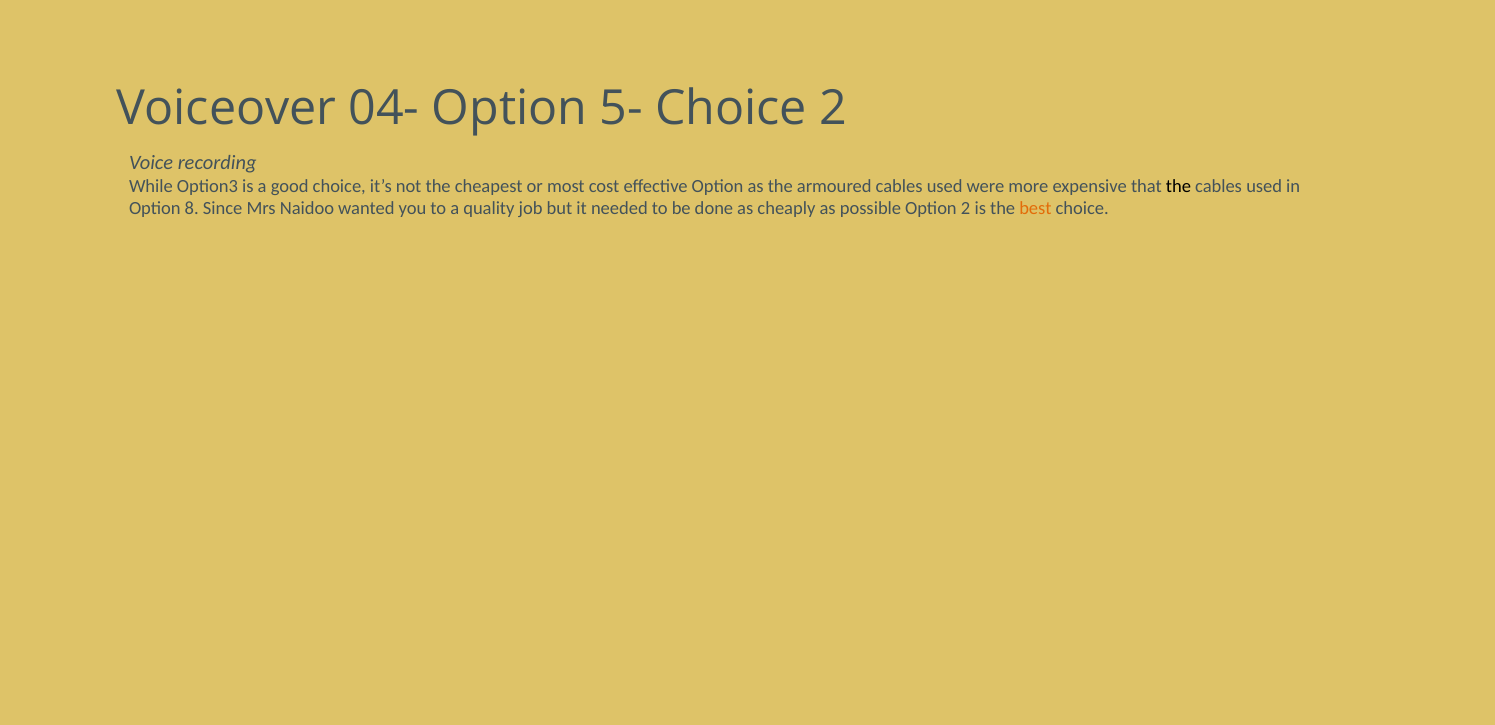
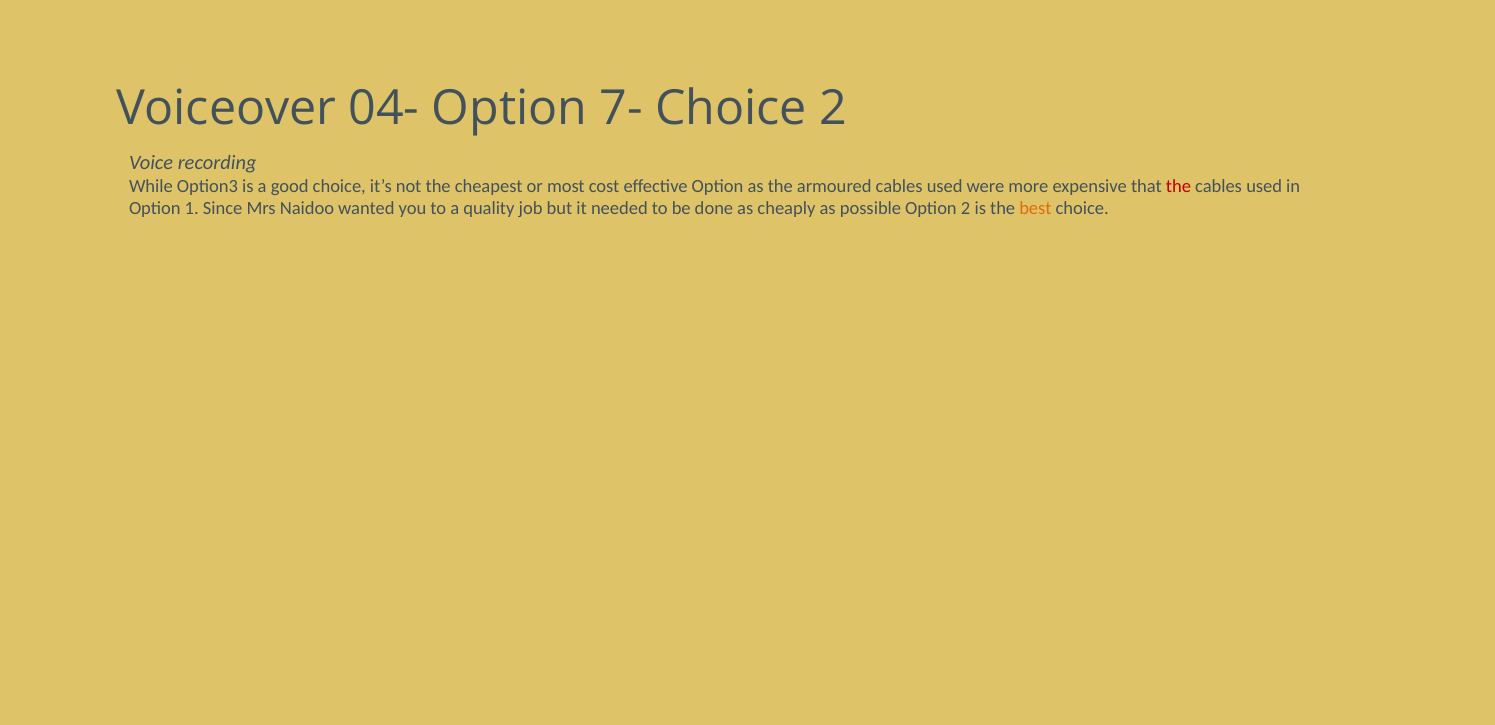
5-: 5- -> 7- (621, 108)
the colour: black -> red (1179, 186)
8: 8 -> 1 (192, 208)
